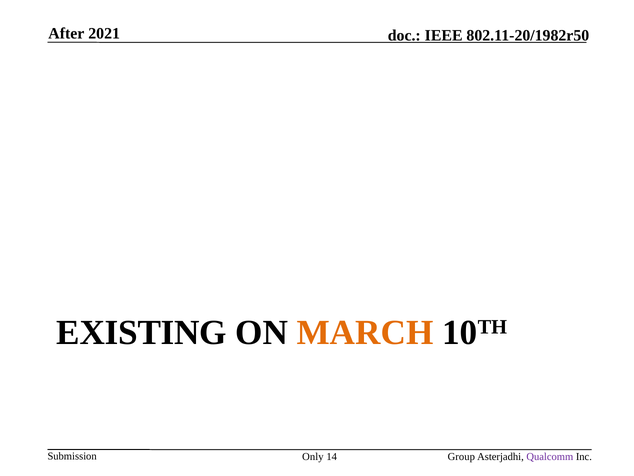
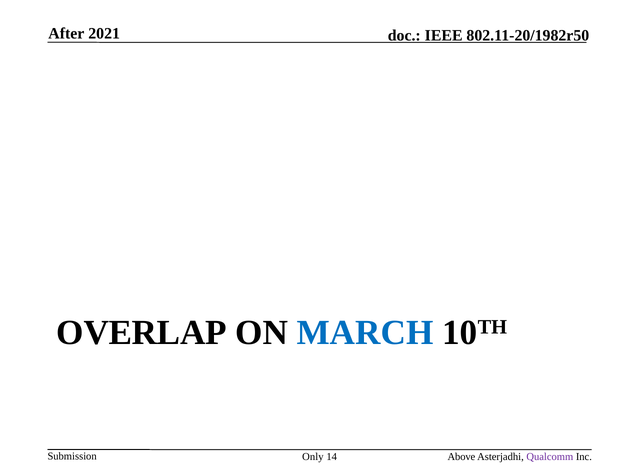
EXISTING: EXISTING -> OVERLAP (142, 332)
MARCH colour: orange -> blue (365, 332)
Group: Group -> Above (461, 456)
